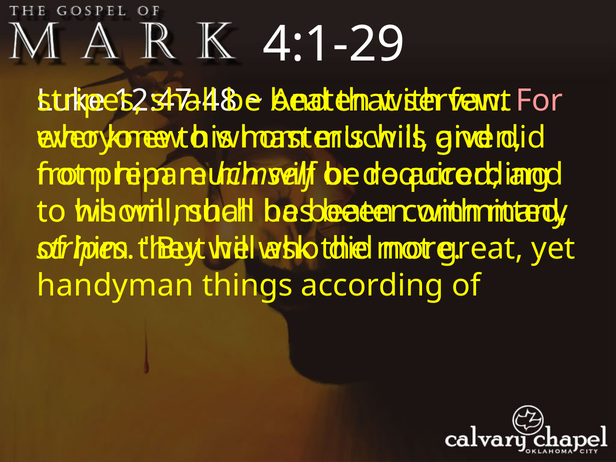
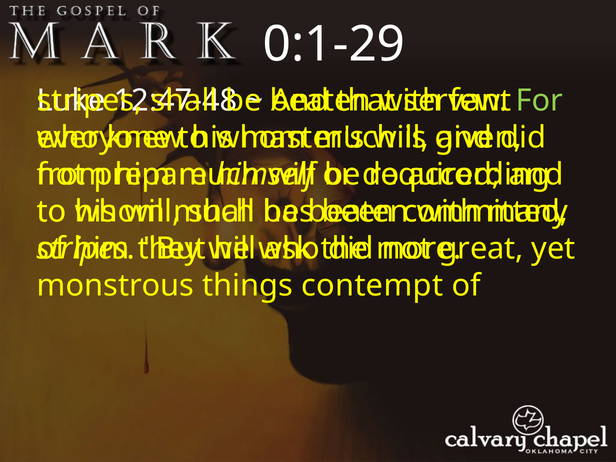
4:1-29: 4:1-29 -> 0:1-29 (334, 45)
For colour: pink -> light green (539, 101)
handyman: handyman -> monstrous (116, 285)
things according: according -> contempt (372, 285)
